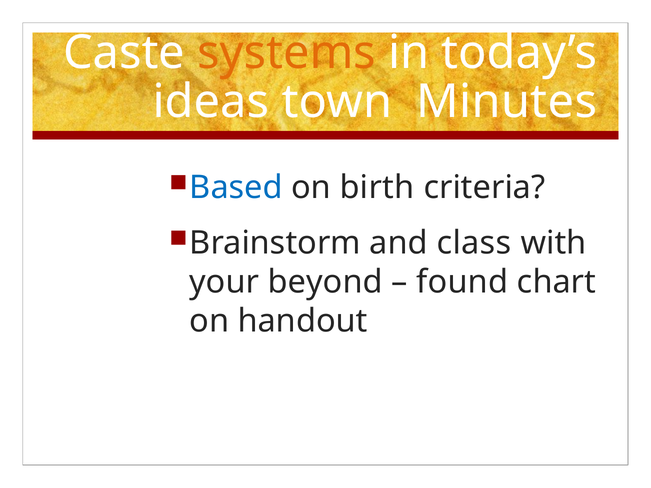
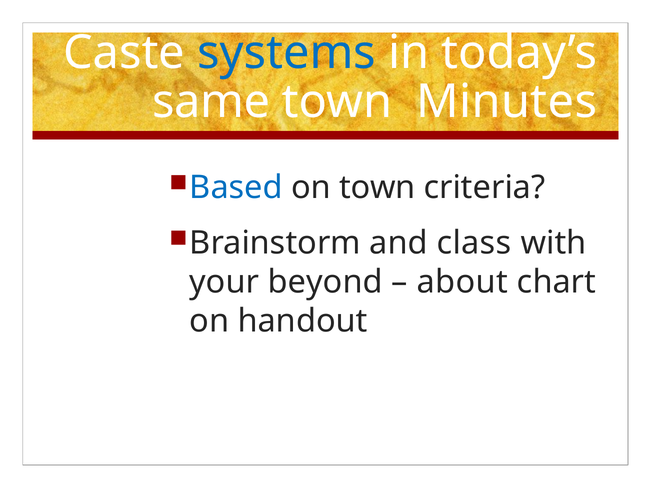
systems colour: orange -> blue (287, 53)
ideas: ideas -> same (211, 102)
on birth: birth -> town (377, 188)
found: found -> about (462, 282)
